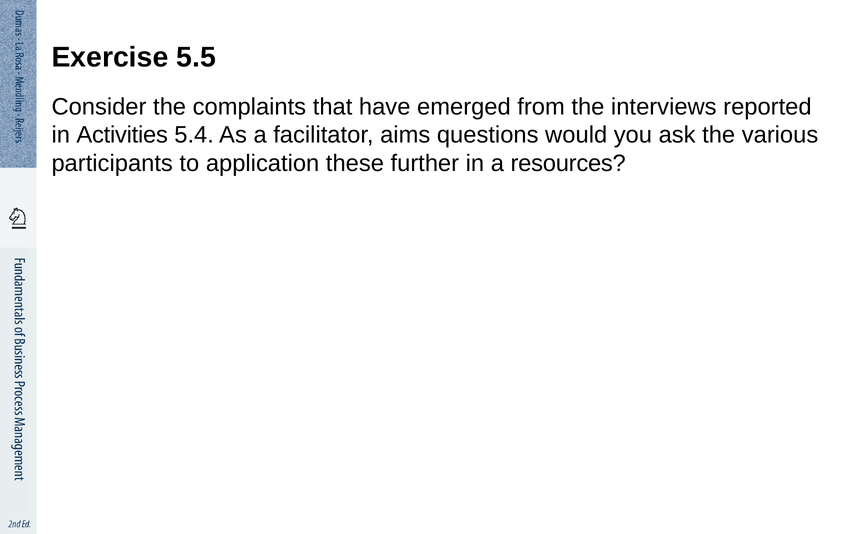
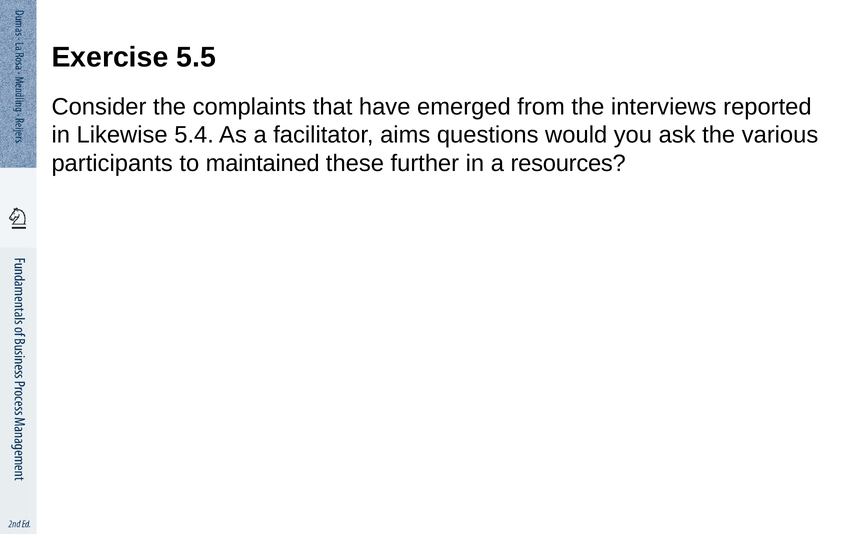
Activities: Activities -> Likewise (122, 135)
application: application -> maintained (263, 164)
